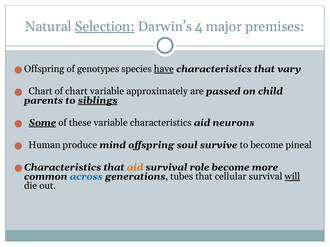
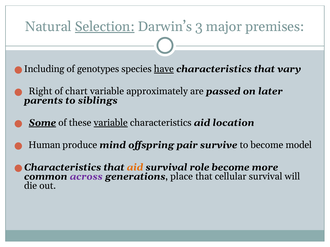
4: 4 -> 3 (199, 27)
Offspring: Offspring -> Including (44, 69)
Chart: Chart -> Right (40, 91)
child: child -> later (270, 91)
siblings underline: present -> none (98, 101)
variable underline: none -> present (111, 123)
neurons: neurons -> location (233, 123)
soul: soul -> pair (187, 145)
pineal: pineal -> model (299, 145)
across colour: blue -> purple (86, 177)
tubes: tubes -> place (182, 177)
will underline: present -> none (292, 177)
